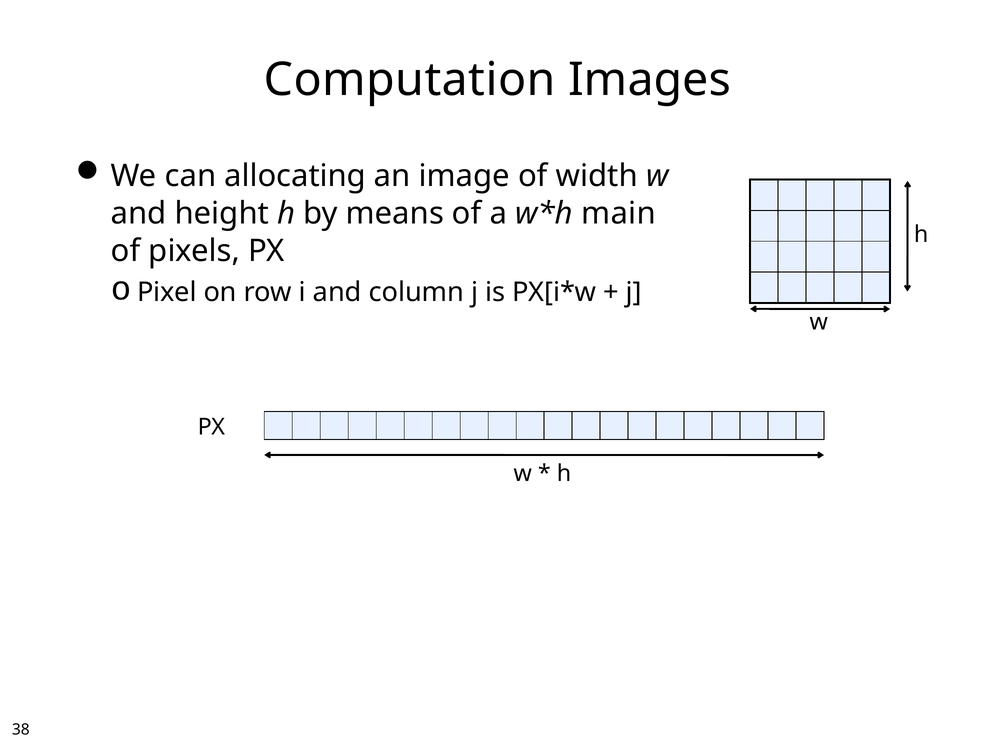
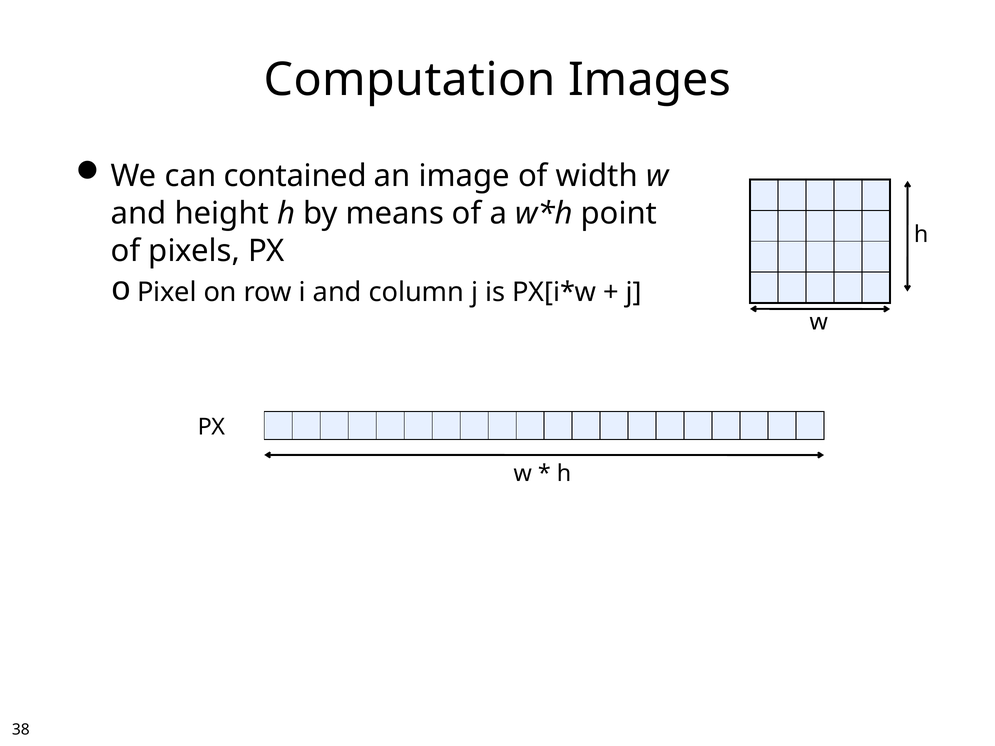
allocating: allocating -> contained (295, 176)
main: main -> point (619, 214)
